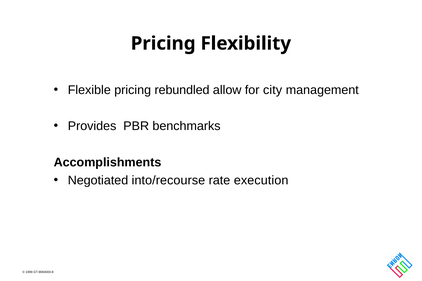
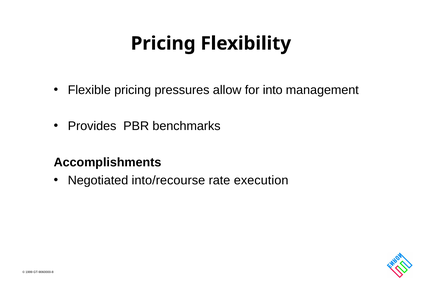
rebundled: rebundled -> pressures (182, 90)
city: city -> into (273, 90)
